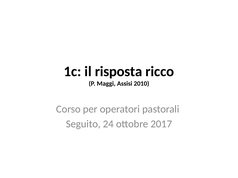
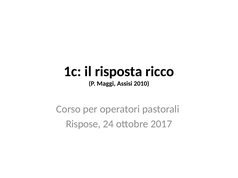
Seguito: Seguito -> Rispose (83, 124)
